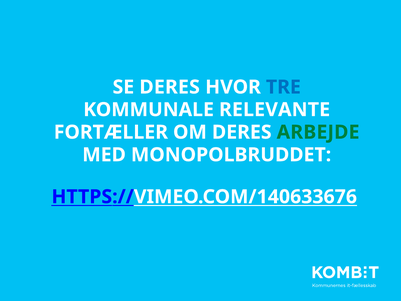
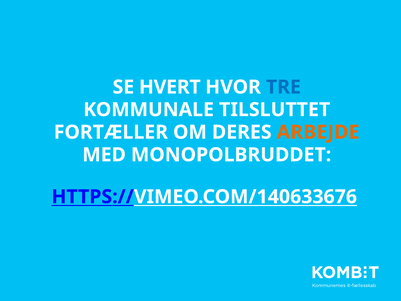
SE DERES: DERES -> HVERT (170, 87)
RELEVANTE: RELEVANTE -> TILSLUTTET (275, 110)
ARBEJDE colour: green -> orange (318, 132)
